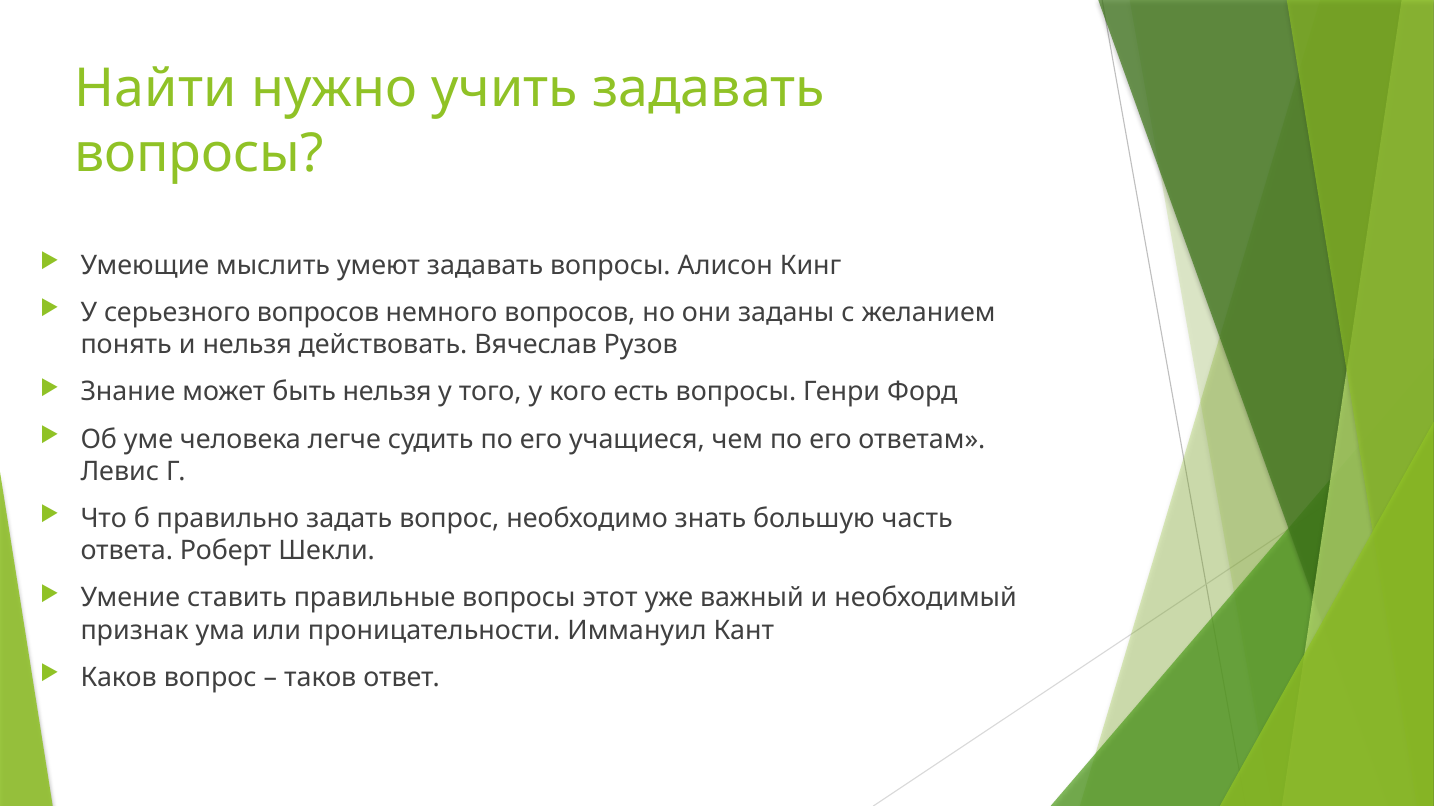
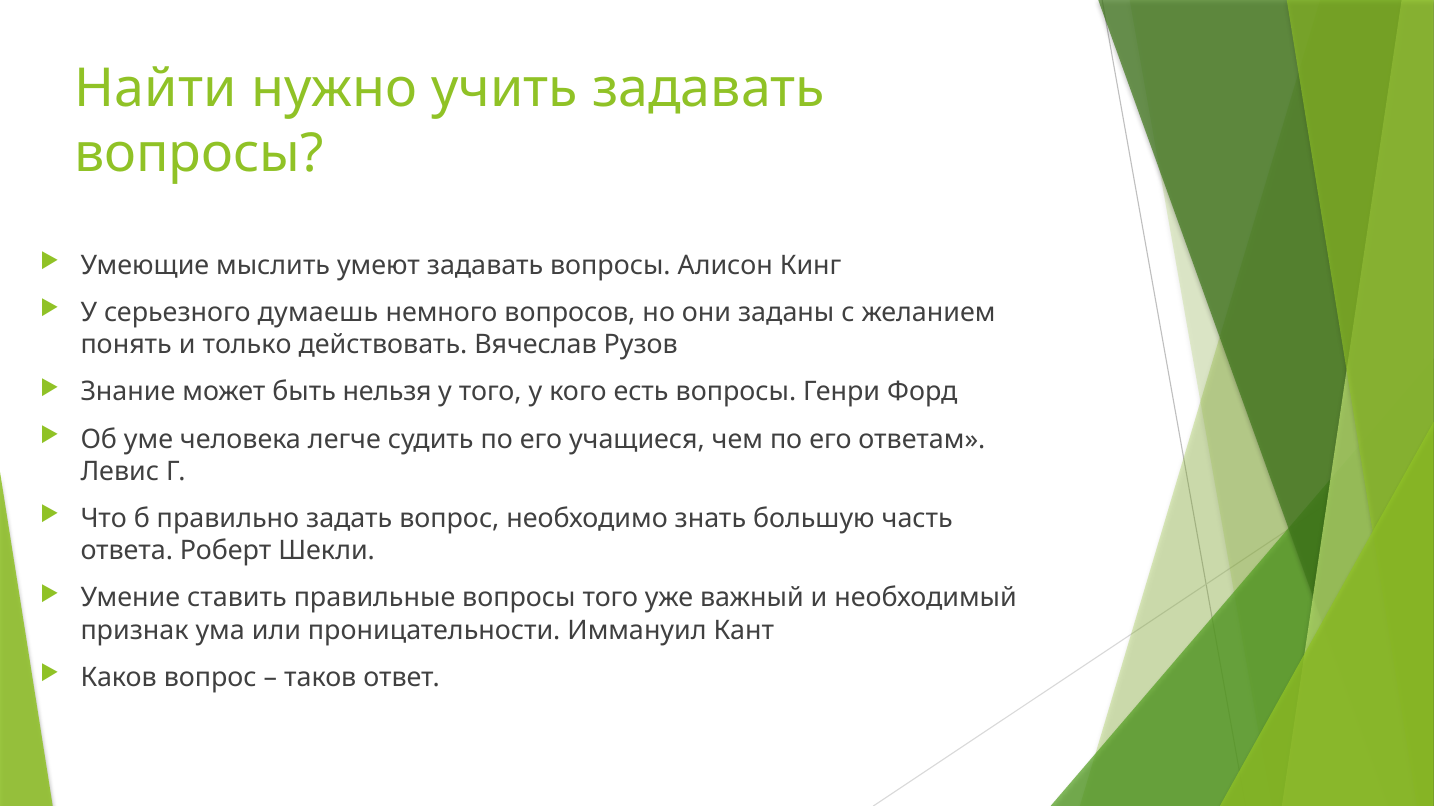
серьезного вопросов: вопросов -> думаешь (318, 313)
и нельзя: нельзя -> только (247, 345)
вопросы этот: этот -> того (610, 599)
